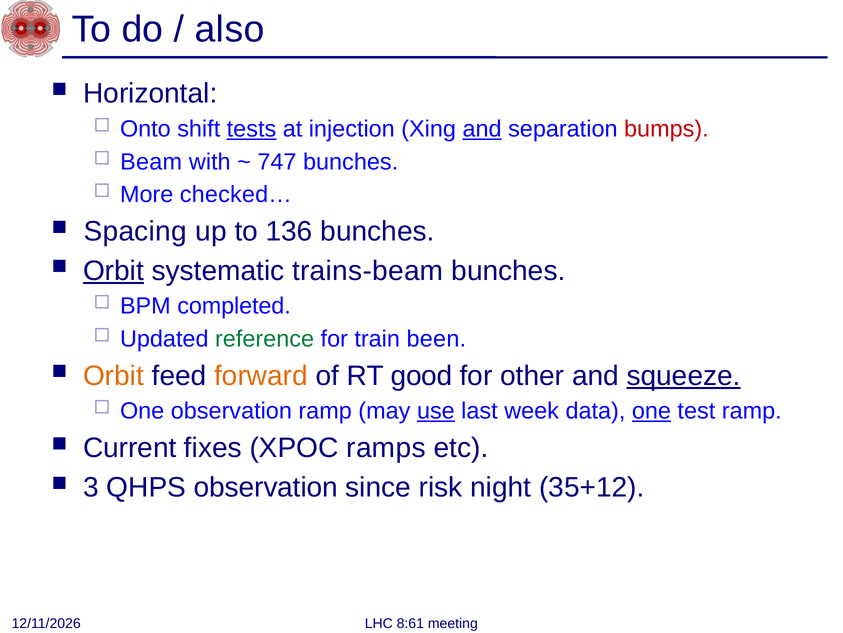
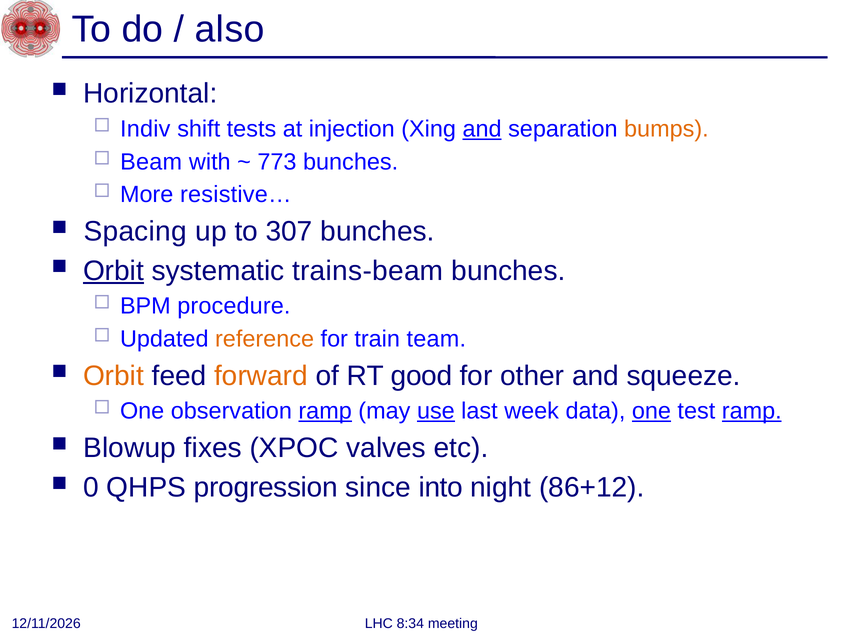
Onto: Onto -> Indiv (145, 129)
tests underline: present -> none (251, 129)
bumps colour: red -> orange (666, 129)
747: 747 -> 773 (277, 162)
checked…: checked… -> resistive… (236, 194)
136: 136 -> 307 (289, 231)
completed: completed -> procedure (234, 306)
reference colour: green -> orange (265, 339)
been: been -> team (436, 339)
squeeze underline: present -> none (684, 375)
ramp underline: none -> present (325, 411)
ramp underline: none -> present (752, 411)
Current: Current -> Blowup (130, 448)
ramps: ramps -> valves (386, 448)
3: 3 -> 0 (91, 487)
QHPS observation: observation -> progression (266, 487)
risk: risk -> into (441, 487)
35+12: 35+12 -> 86+12 (592, 487)
8:61: 8:61 -> 8:34 (410, 623)
